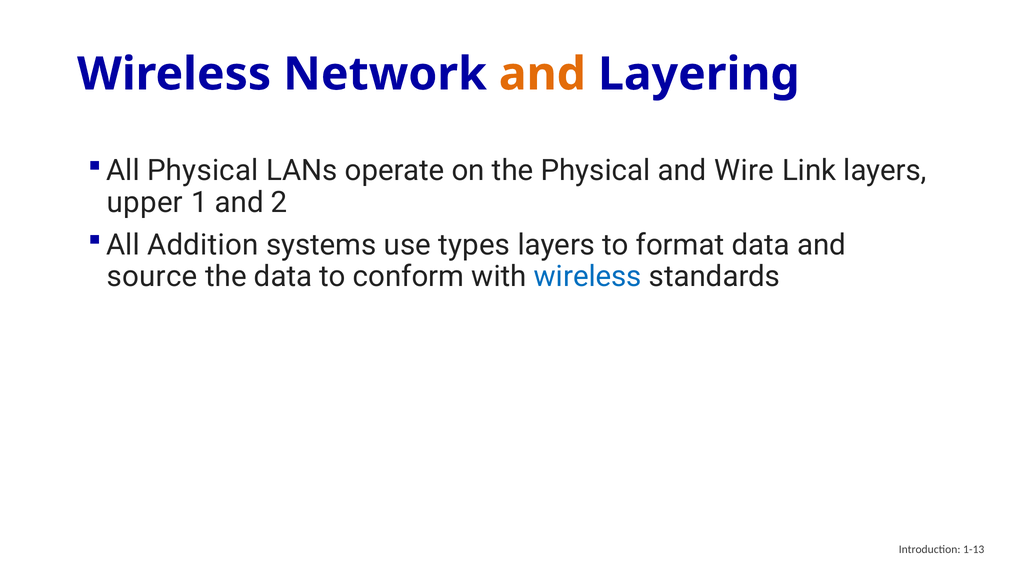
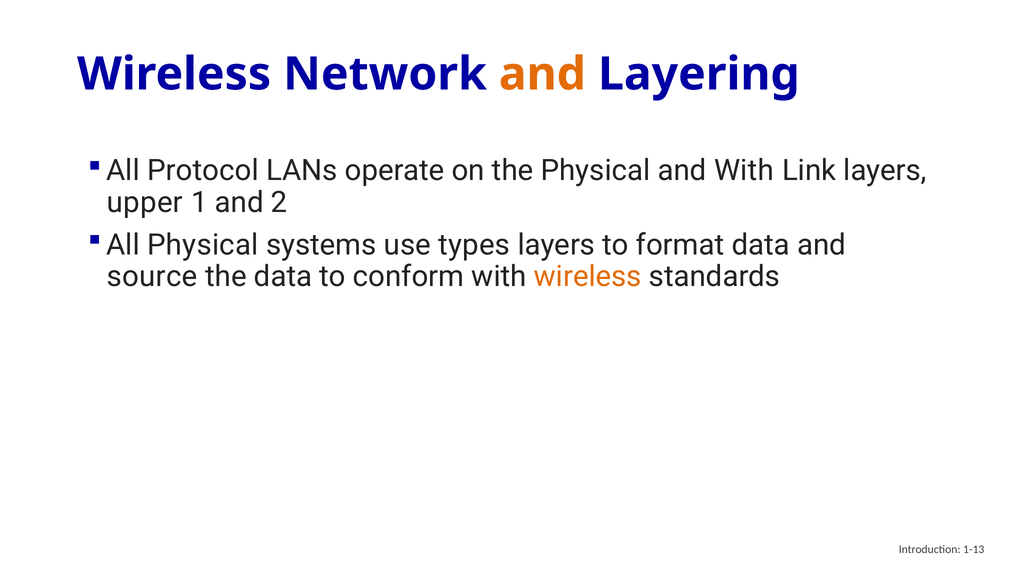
All Physical: Physical -> Protocol (203, 171)
and Wire: Wire -> With (744, 171)
All Addition: Addition -> Physical (203, 245)
wireless colour: blue -> orange (588, 277)
